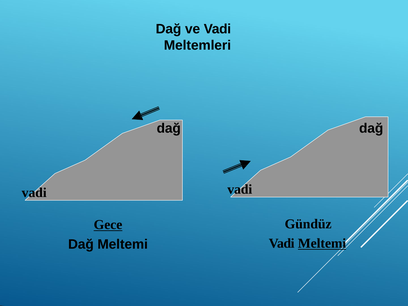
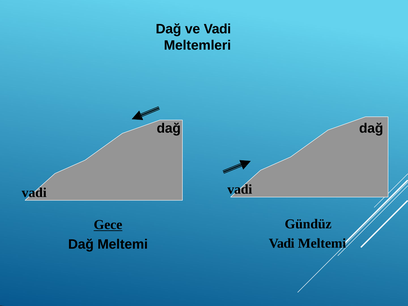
Meltemi underline: present -> none (322, 243)
